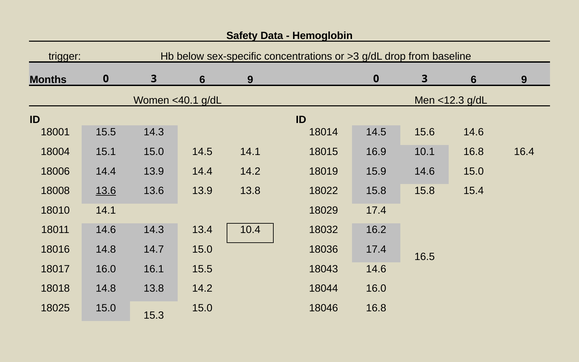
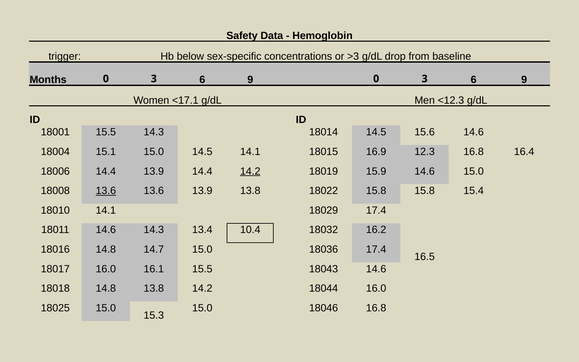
<40.1: <40.1 -> <17.1 (185, 100)
10.1: 10.1 -> 12.3 (425, 152)
14.2 underline: none -> present (250, 171)
